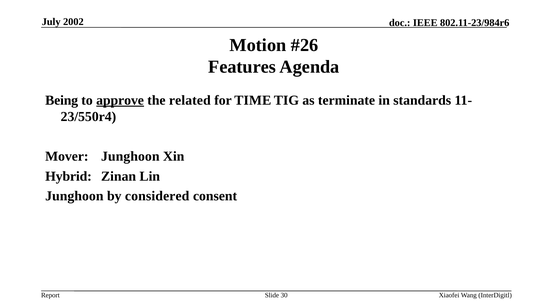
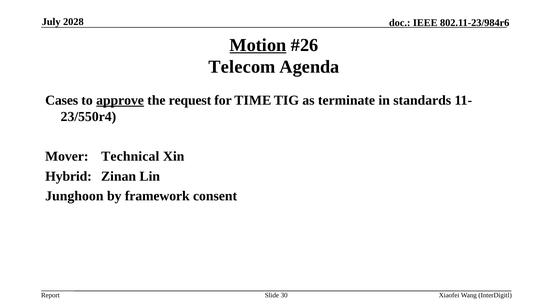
2002: 2002 -> 2028 (73, 22)
Motion underline: none -> present (258, 45)
Features: Features -> Telecom (242, 67)
Being: Being -> Cases (62, 100)
related: related -> request (190, 100)
Mover Junghoon: Junghoon -> Technical (130, 156)
considered: considered -> framework (157, 196)
